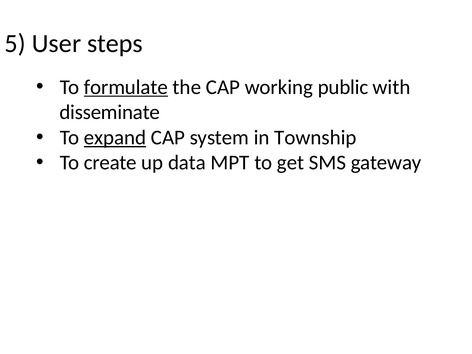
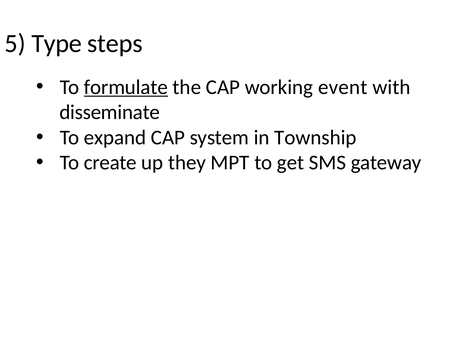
User: User -> Type (57, 43)
public: public -> event (343, 87)
expand underline: present -> none (115, 138)
data: data -> they (187, 163)
